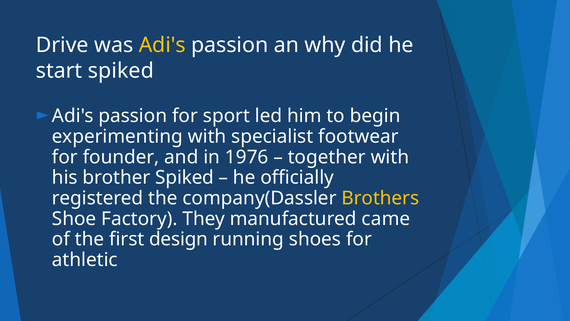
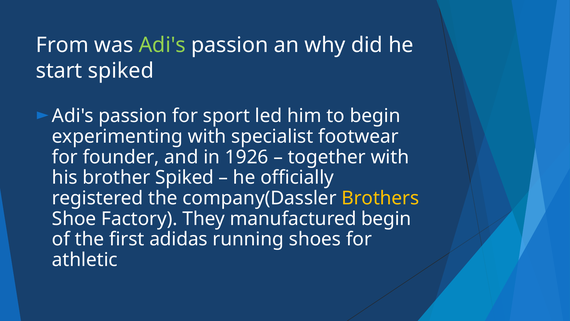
Drive: Drive -> From (62, 45)
Adi's colour: yellow -> light green (162, 45)
1976: 1976 -> 1926 (247, 157)
manufactured came: came -> begin (386, 219)
design: design -> adidas (179, 239)
